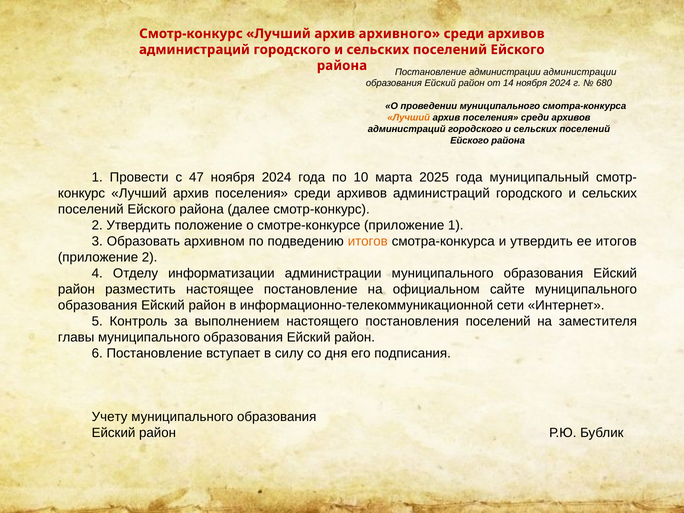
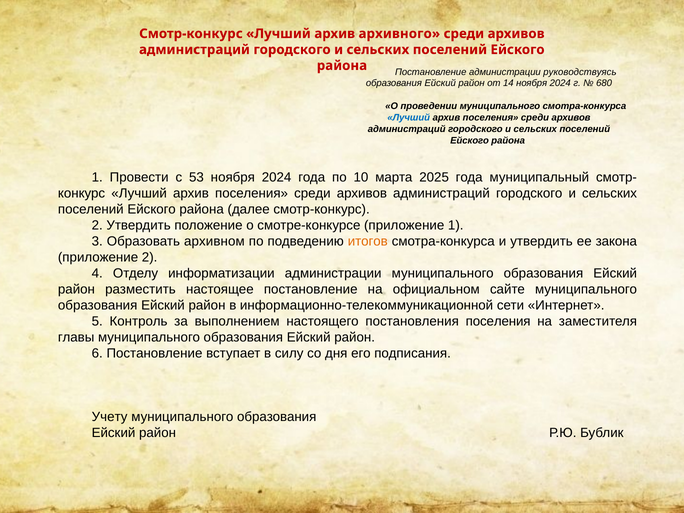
администрации администрации: администрации -> руководствуясь (580, 72)
Лучший colour: orange -> blue (409, 118)
47: 47 -> 53 (196, 177)
ее итогов: итогов -> закона (616, 241)
постановления поселений: поселений -> поселения (498, 321)
